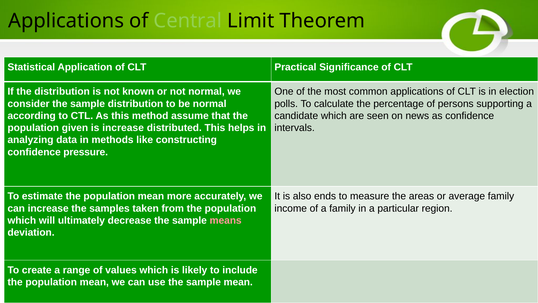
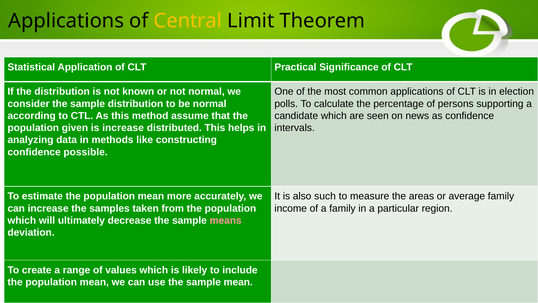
Central colour: light green -> yellow (188, 21)
pressure: pressure -> possible (86, 152)
ends: ends -> such (325, 196)
